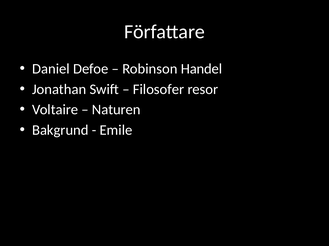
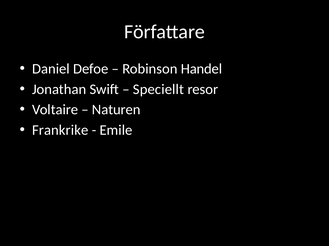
Filosofer: Filosofer -> Speciellt (158, 89)
Bakgrund: Bakgrund -> Frankrike (60, 130)
